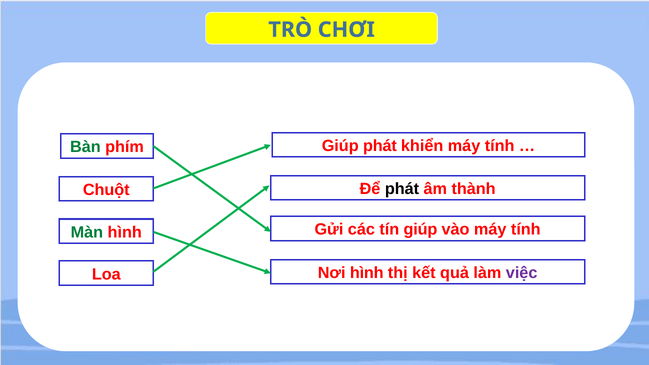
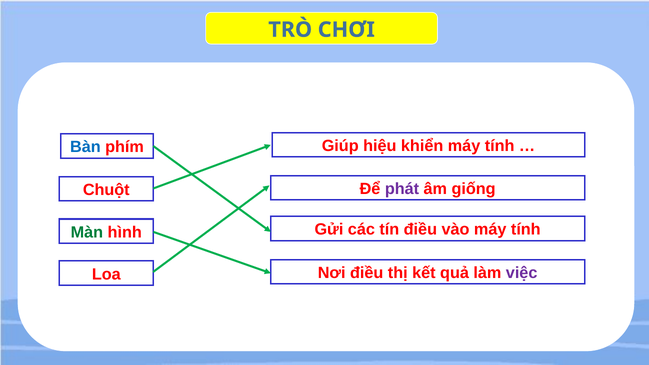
Giúp phát: phát -> hiệu (380, 146)
Bàn colour: green -> blue (85, 147)
phát colour: black -> purple (402, 189)
thành: thành -> giống (474, 189)
tín giúp: giúp -> điều (420, 230)
Nơi hình: hình -> điều (367, 273)
